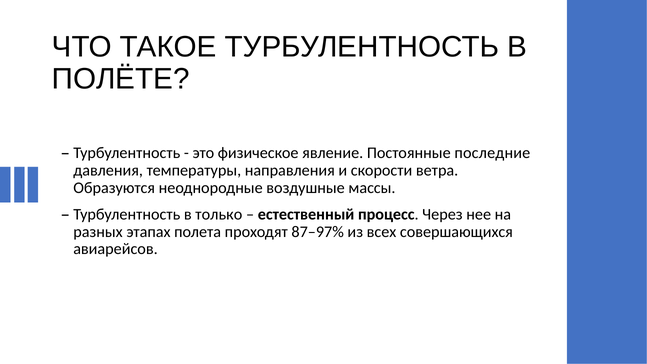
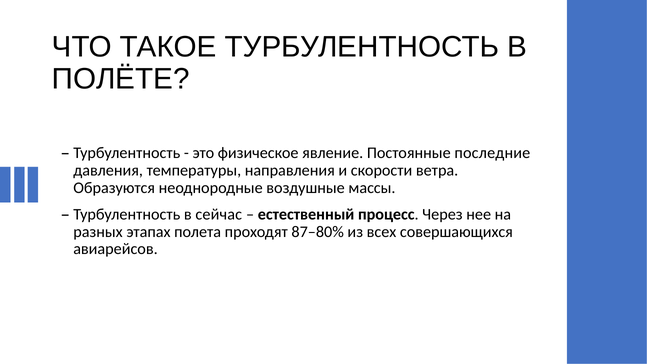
только: только -> сейчас (219, 214)
87–97%: 87–97% -> 87–80% (318, 232)
